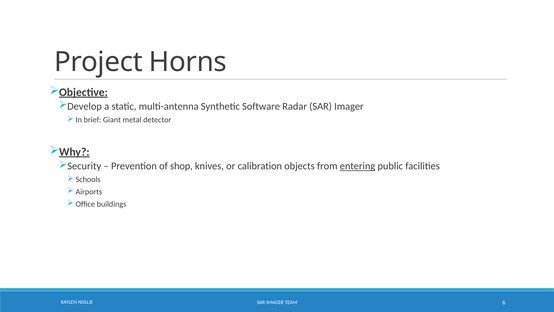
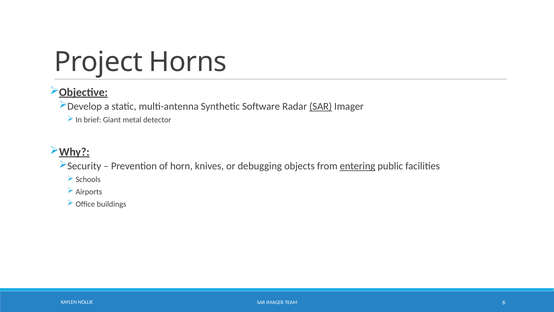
SAR underline: none -> present (321, 106)
shop: shop -> horn (181, 166)
calibration: calibration -> debugging (260, 166)
